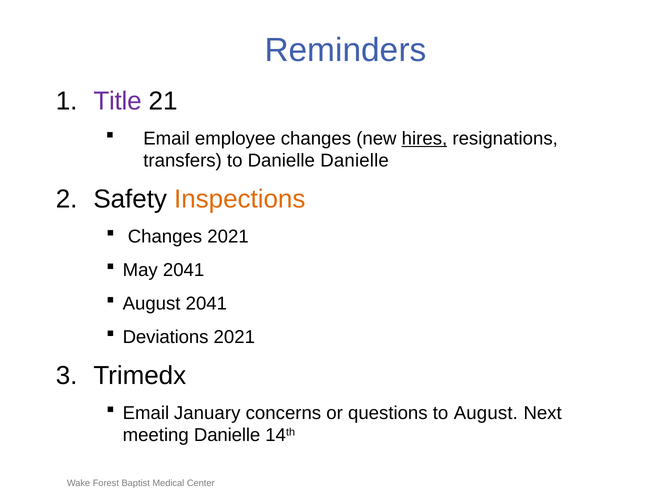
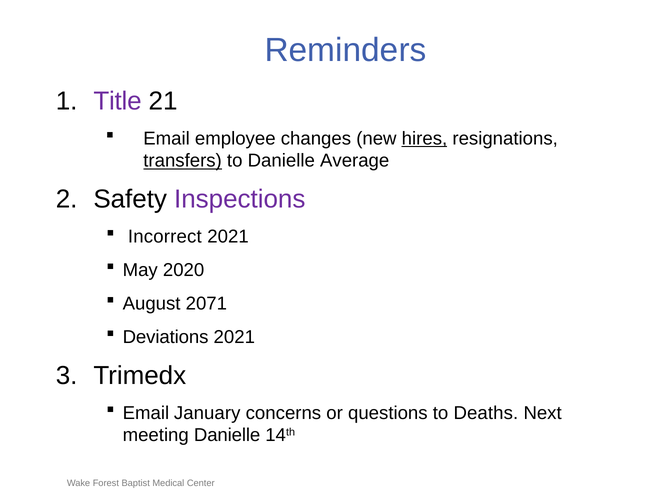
transfers underline: none -> present (183, 161)
Danielle Danielle: Danielle -> Average (355, 161)
Inspections colour: orange -> purple (240, 199)
Changes: Changes -> Incorrect (165, 237)
May 2041: 2041 -> 2020 (184, 270)
August 2041: 2041 -> 2071 (206, 303)
to August: August -> Deaths (486, 413)
